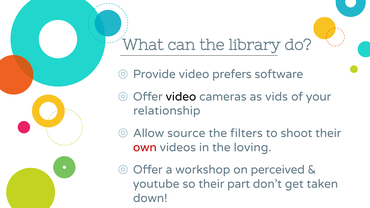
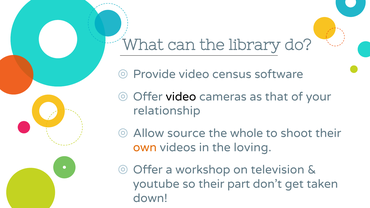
prefers: prefers -> census (232, 74)
vids: vids -> that (277, 97)
filters: filters -> whole (247, 133)
own colour: red -> orange (145, 147)
perceived: perceived -> television (278, 170)
